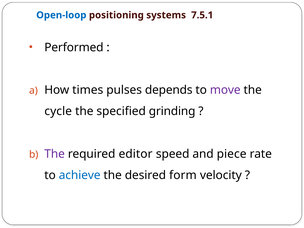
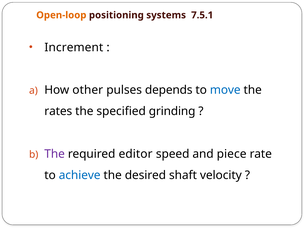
Open-loop colour: blue -> orange (61, 15)
Performed: Performed -> Increment (74, 47)
times: times -> other (88, 90)
move colour: purple -> blue (225, 90)
cycle: cycle -> rates (58, 111)
form: form -> shaft (183, 175)
